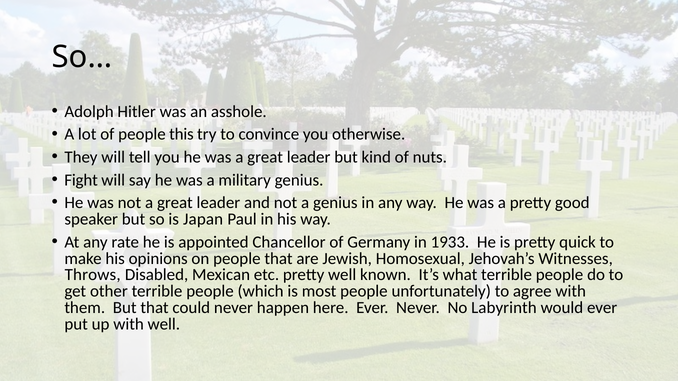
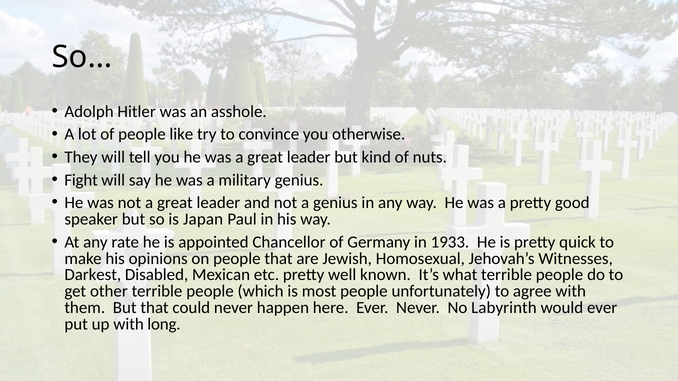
this: this -> like (181, 134)
Throws: Throws -> Darkest (93, 275)
with well: well -> long (164, 325)
